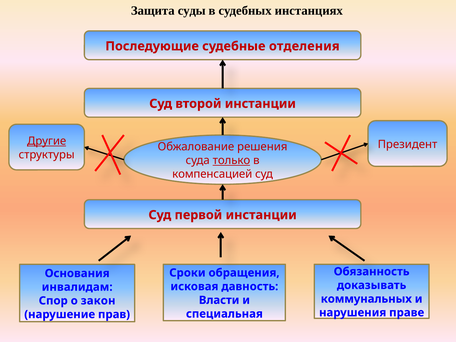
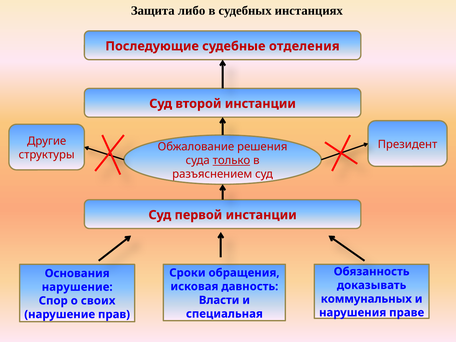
суды: суды -> либо (192, 11)
Другие underline: present -> none (47, 141)
компенсацией: компенсацией -> разъяснением (212, 174)
инвалидам: инвалидам -> нарушение (77, 287)
закон: закон -> своих (98, 301)
